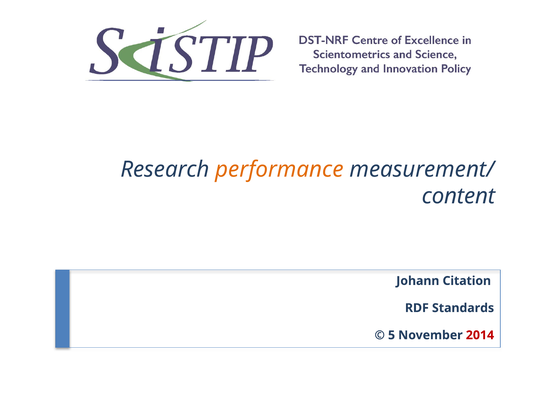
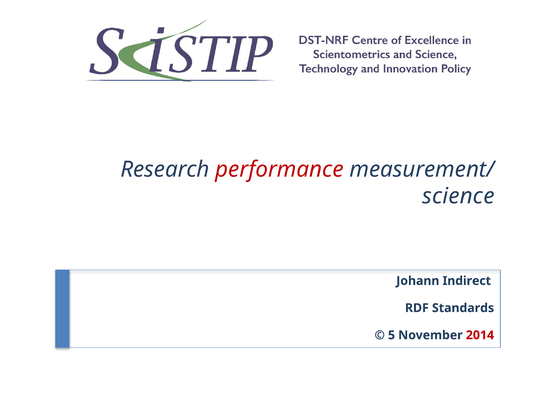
performance colour: orange -> red (279, 169)
content: content -> science (458, 196)
Citation: Citation -> Indirect (467, 281)
